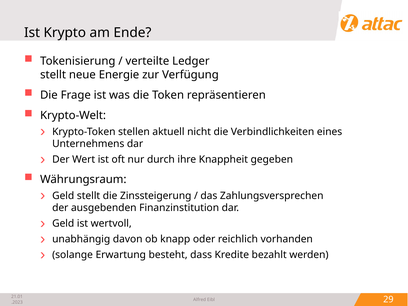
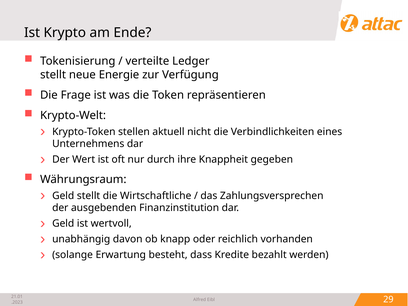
Zinssteigerung: Zinssteigerung -> Wirtschaftliche (156, 196)
